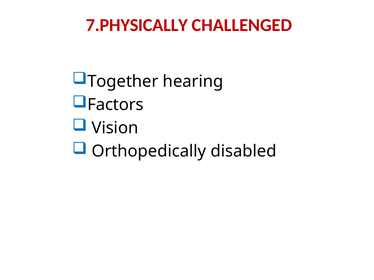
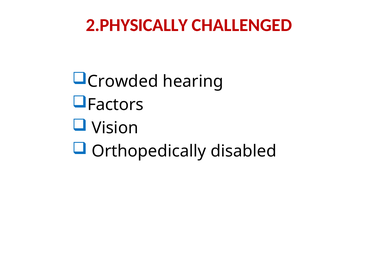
7.PHYSICALLY: 7.PHYSICALLY -> 2.PHYSICALLY (137, 25)
Together: Together -> Crowded (123, 82)
